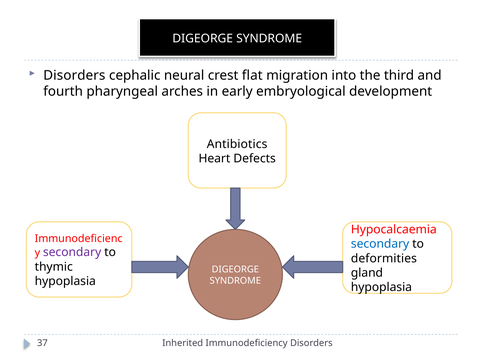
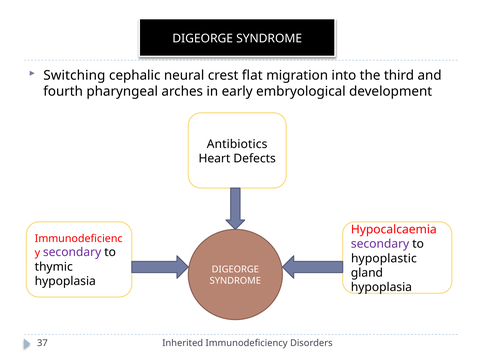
Disorders: Disorders -> Switching (74, 76)
secondary colour: blue -> purple (380, 244)
deformities: deformities -> hypoplastic (384, 259)
